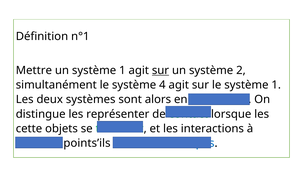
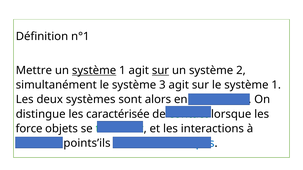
système underline: none -> present (94, 71)
4: 4 -> 3 (162, 85)
représenter: représenter -> caractérisée (118, 114)
cette: cette -> force (29, 129)
